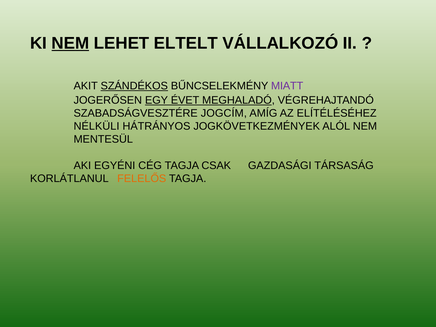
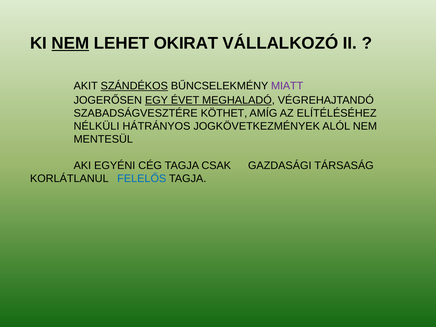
ELTELT: ELTELT -> OKIRAT (186, 43)
JOGCÍM: JOGCÍM -> KÖTHET (224, 113)
FELELŐS colour: orange -> blue (142, 179)
